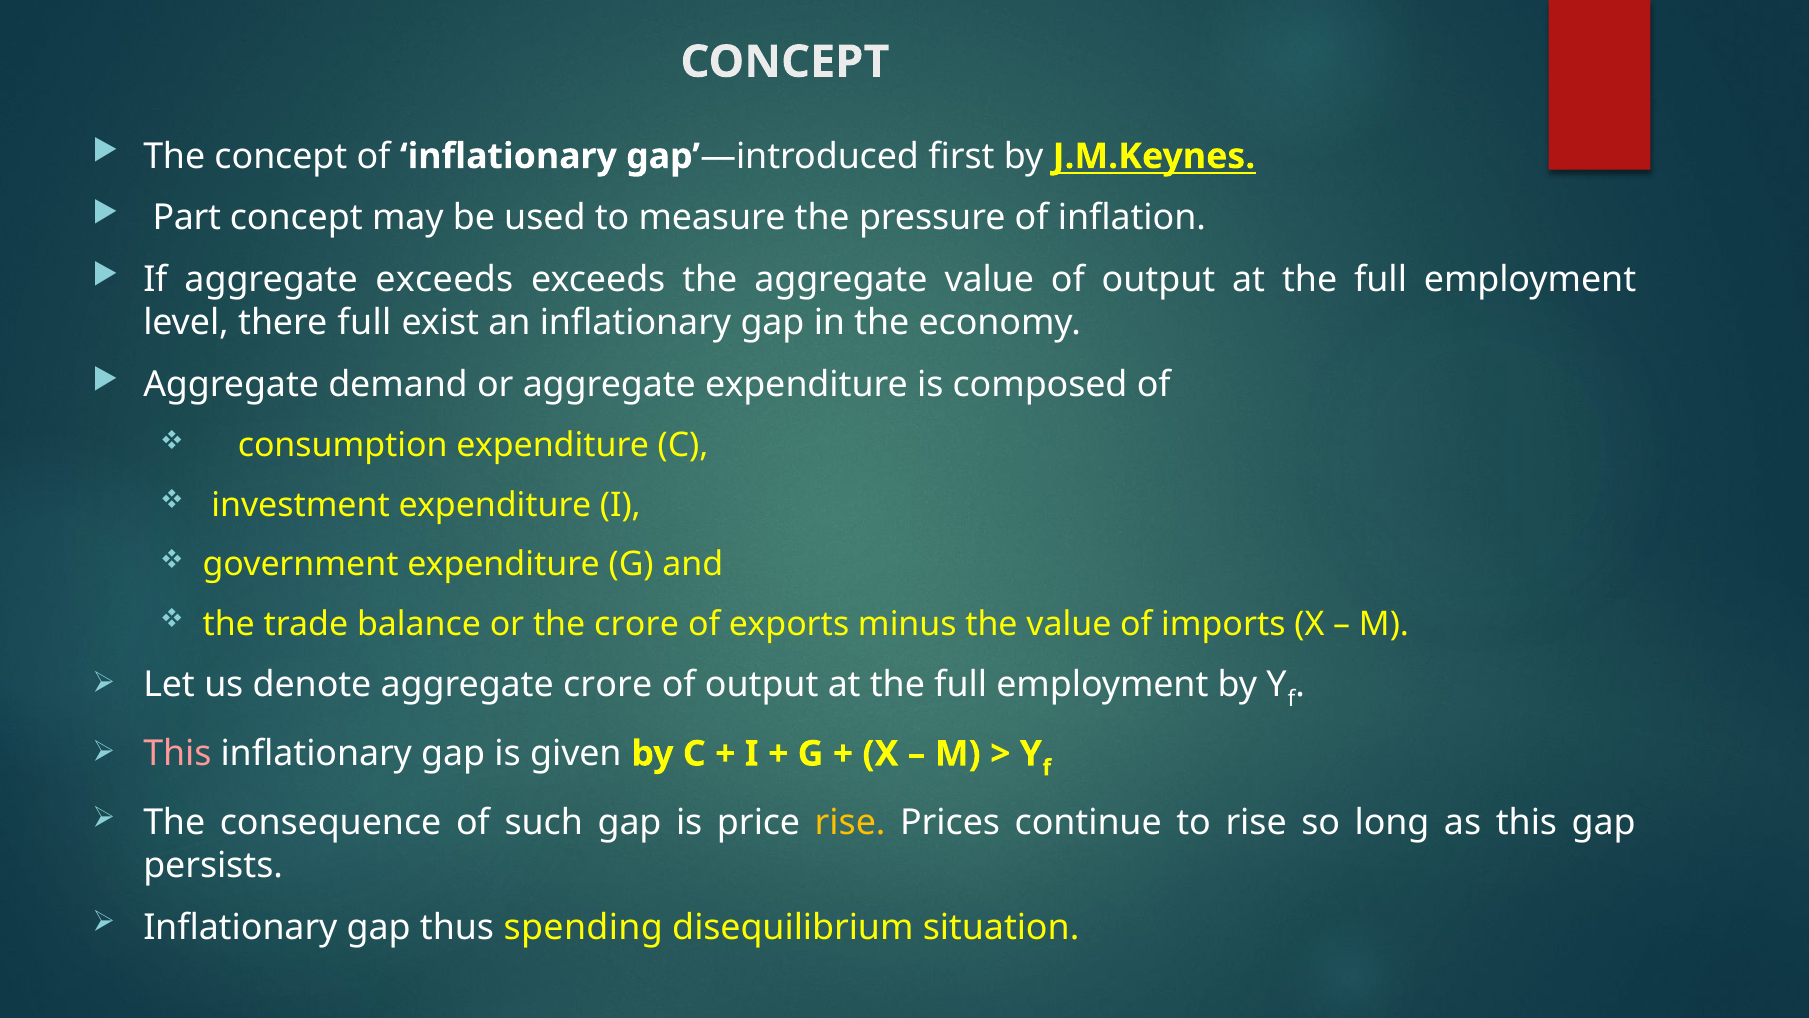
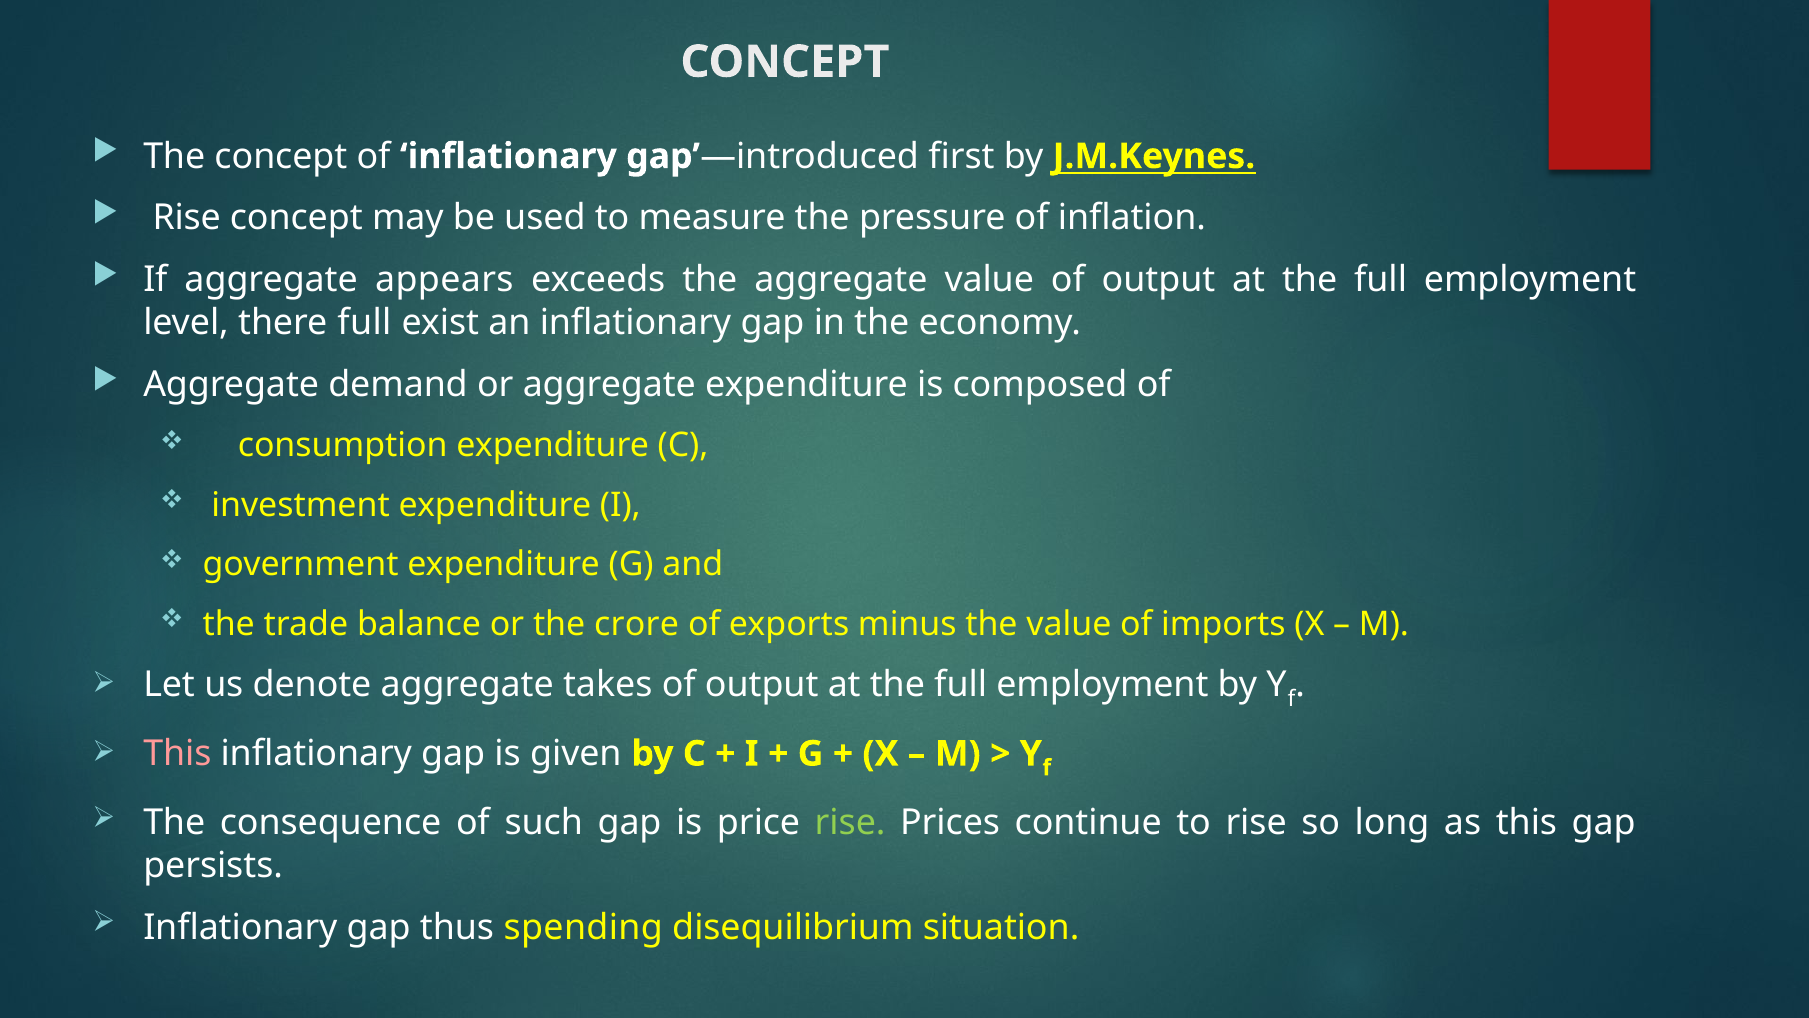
Part: Part -> Rise (187, 218)
aggregate exceeds: exceeds -> appears (444, 280)
aggregate crore: crore -> takes (608, 685)
rise colour: yellow -> light green (850, 822)
